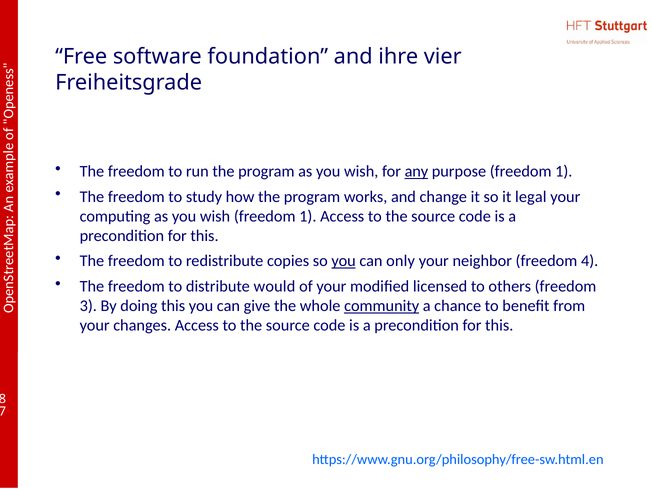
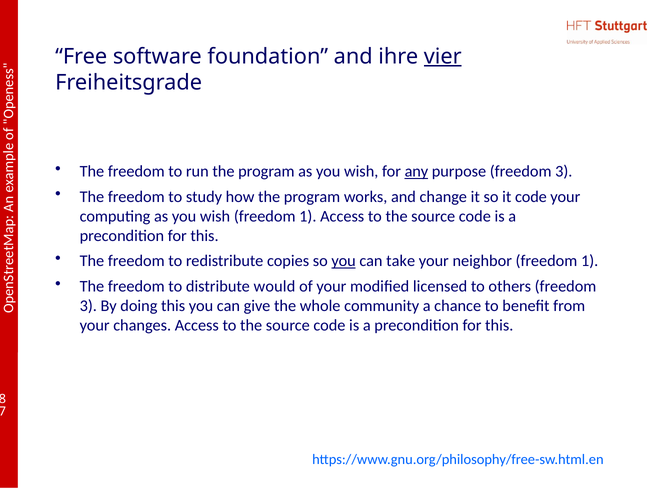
vier underline: none -> present (443, 56)
purpose freedom 1: 1 -> 3 (564, 171)
it legal: legal -> code (531, 197)
only: only -> take (401, 261)
neighbor freedom 4: 4 -> 1 (590, 261)
community underline: present -> none (382, 306)
